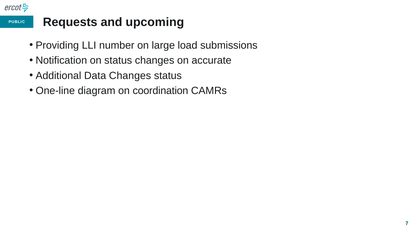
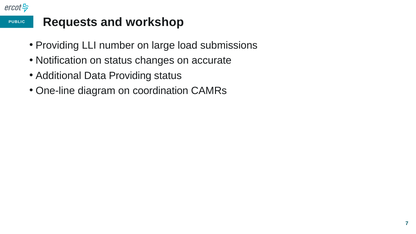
upcoming: upcoming -> workshop (155, 22)
Data Changes: Changes -> Providing (130, 76)
